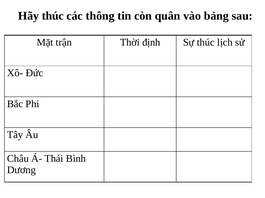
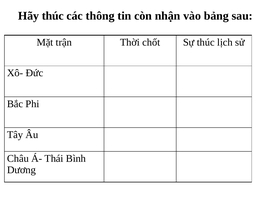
quân: quân -> nhận (168, 16)
định: định -> chốt (151, 42)
